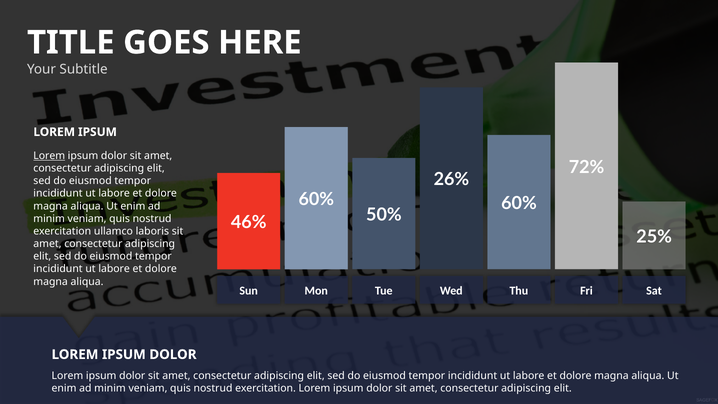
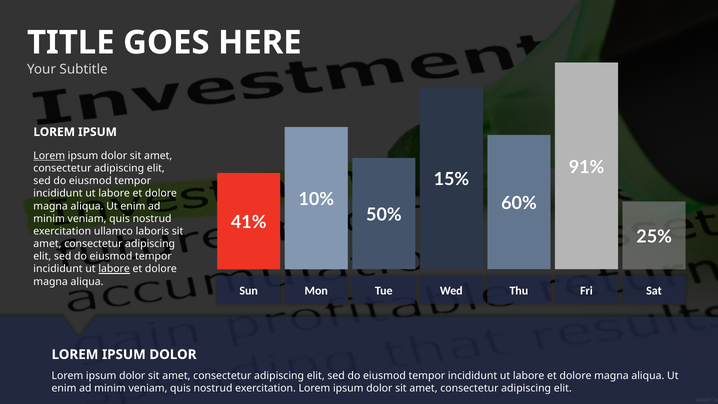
72%: 72% -> 91% (587, 167)
26%: 26% -> 15% (451, 179)
60%: 60% -> 10% (316, 199)
46%: 46% -> 41% (249, 222)
labore underline: none -> present (114, 269)
